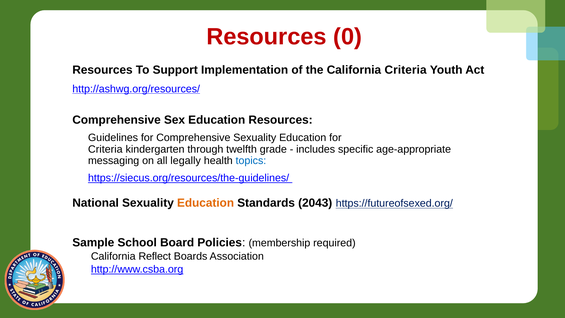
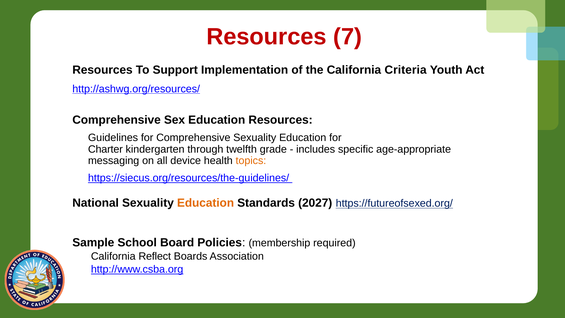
0: 0 -> 7 (348, 37)
Criteria: Criteria -> Charter (105, 149)
legally: legally -> device (186, 161)
topics colour: blue -> orange (251, 161)
2043: 2043 -> 2027 (315, 203)
